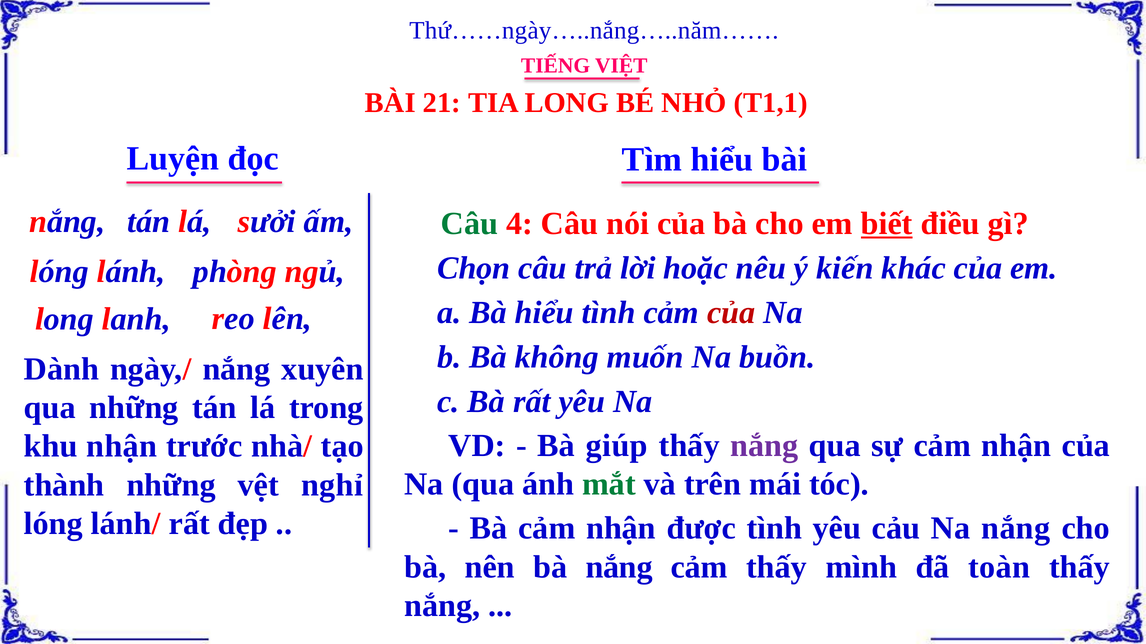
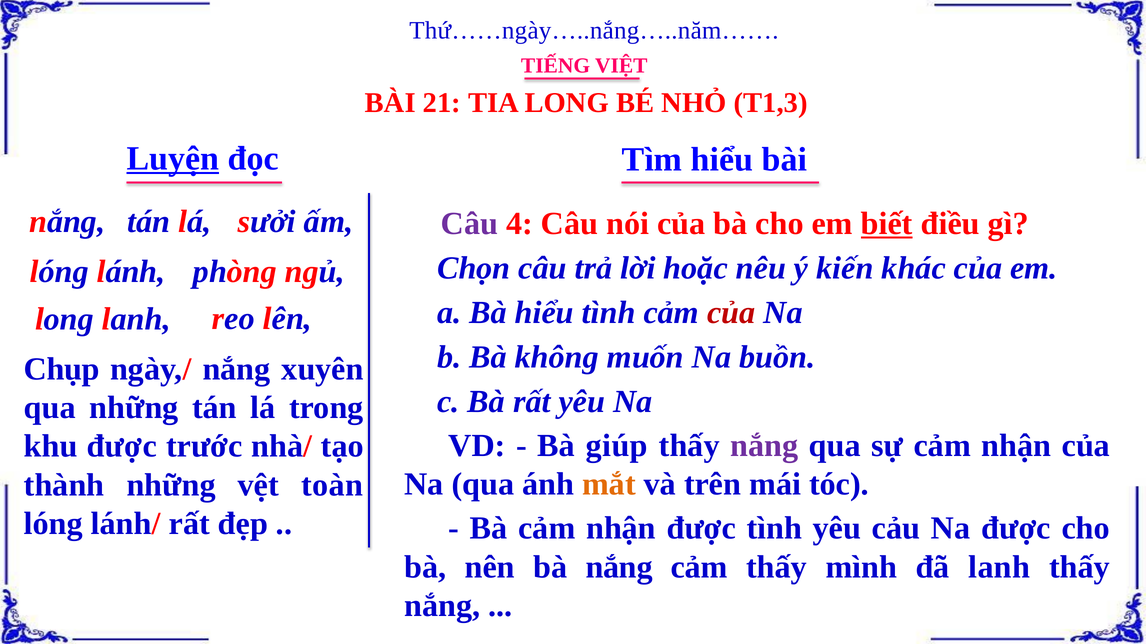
T1,1: T1,1 -> T1,3 (771, 103)
Luyện underline: none -> present (173, 158)
Câu colour: green -> purple (470, 224)
Dành: Dành -> Chụp (62, 369)
khu nhận: nhận -> được (122, 446)
mắt colour: green -> orange (609, 484)
nghỉ: nghỉ -> toàn (332, 485)
Na nắng: nắng -> được (1016, 528)
đã toàn: toàn -> lanh (999, 567)
